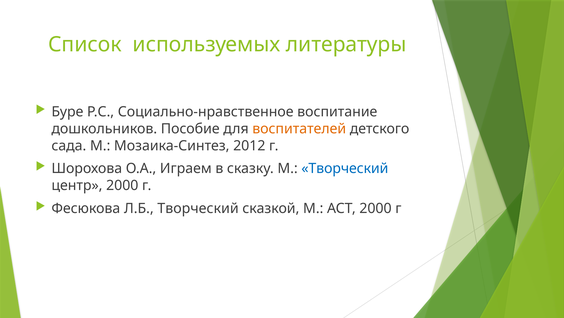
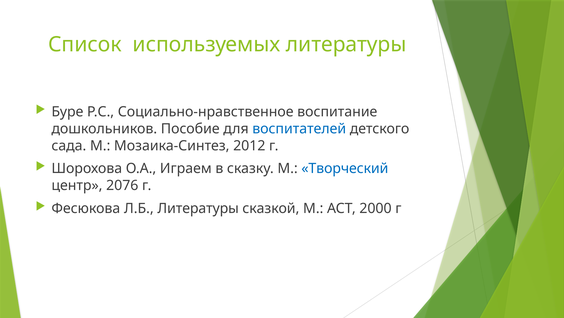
воспитателей colour: orange -> blue (299, 128)
центр 2000: 2000 -> 2076 (122, 185)
Л.Б Творческий: Творческий -> Литературы (198, 208)
